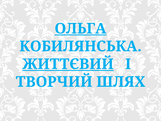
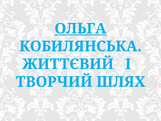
ЖИТТЄВИЙ underline: present -> none (68, 64)
